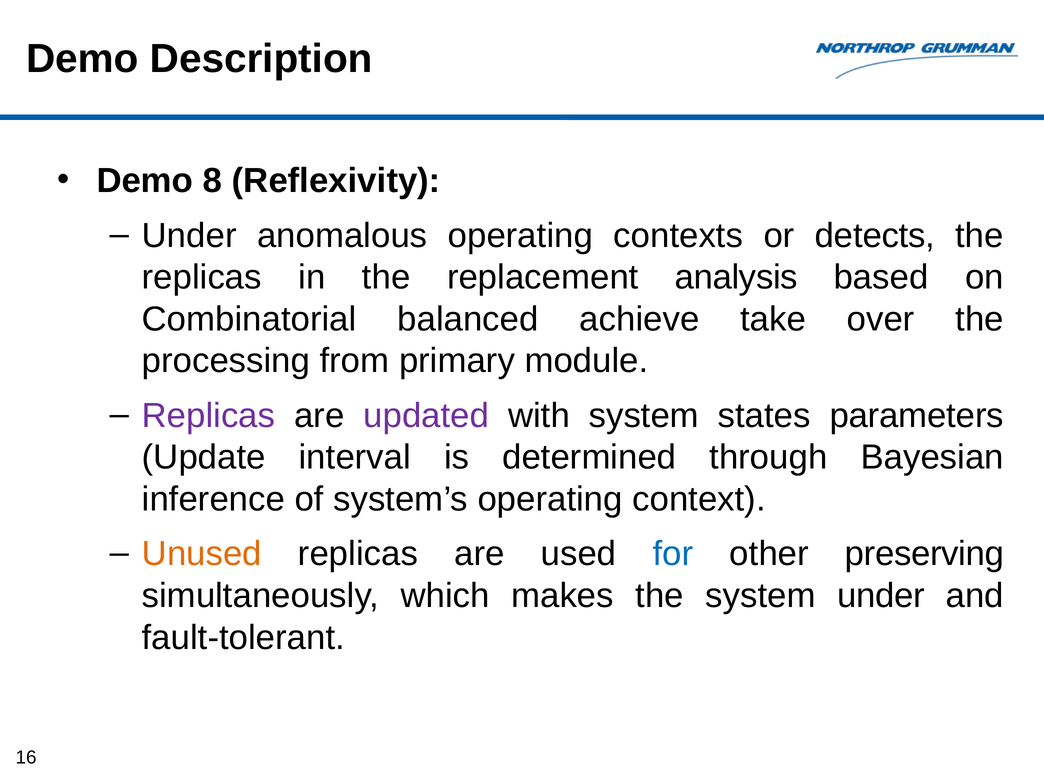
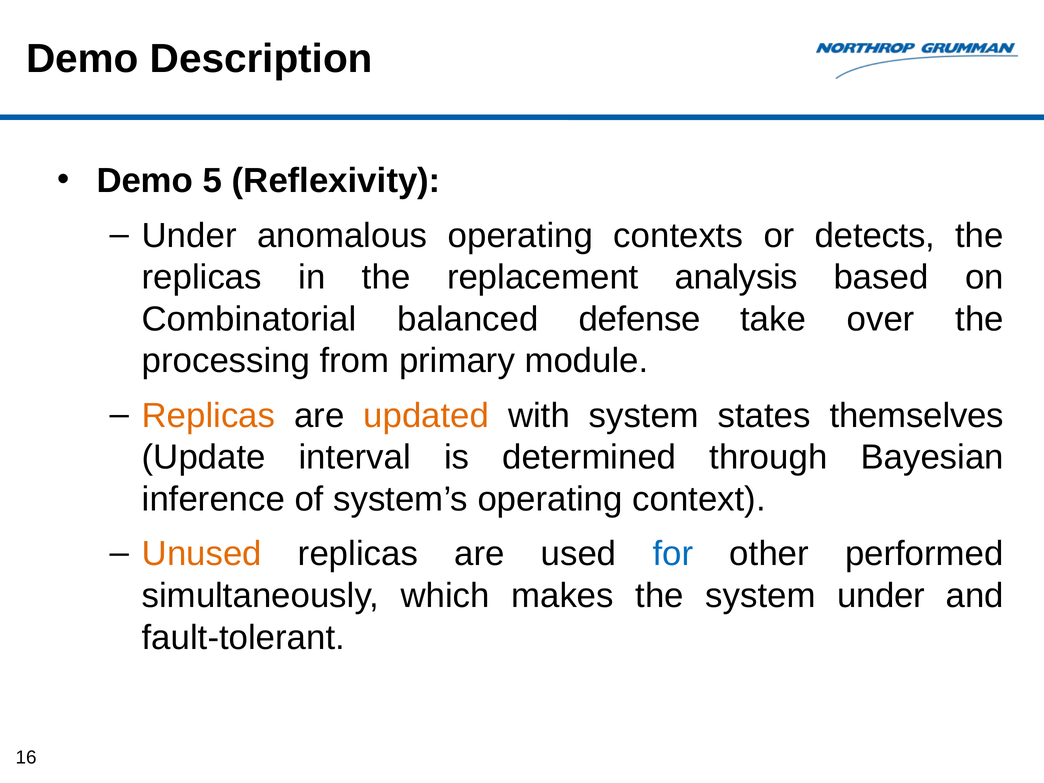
8: 8 -> 5 (213, 181)
achieve: achieve -> defense (640, 319)
Replicas colour: purple -> orange (209, 416)
updated colour: purple -> orange (426, 416)
parameters: parameters -> themselves (917, 416)
preserving: preserving -> performed (924, 554)
